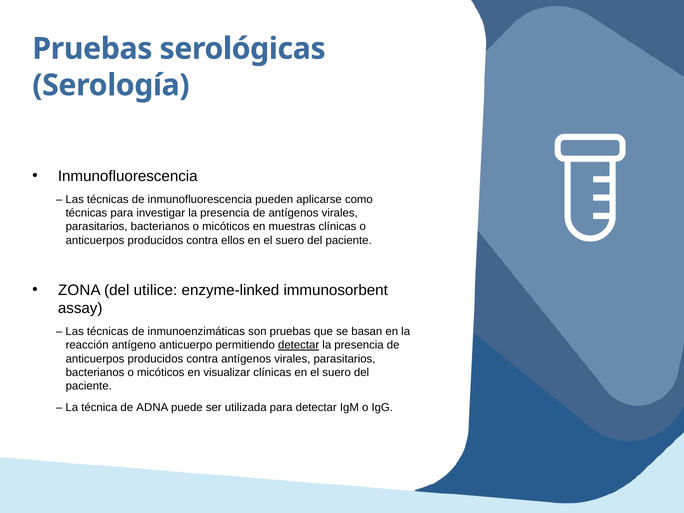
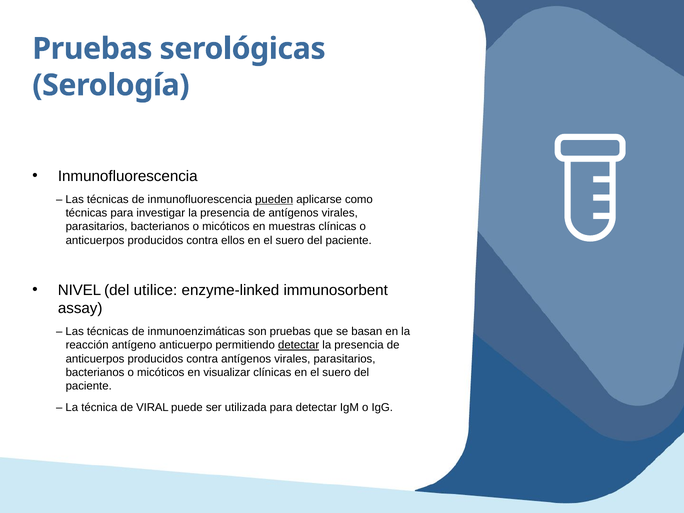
pueden underline: none -> present (274, 199)
ZONA: ZONA -> NIVEL (79, 290)
ADNA: ADNA -> VIRAL (152, 408)
